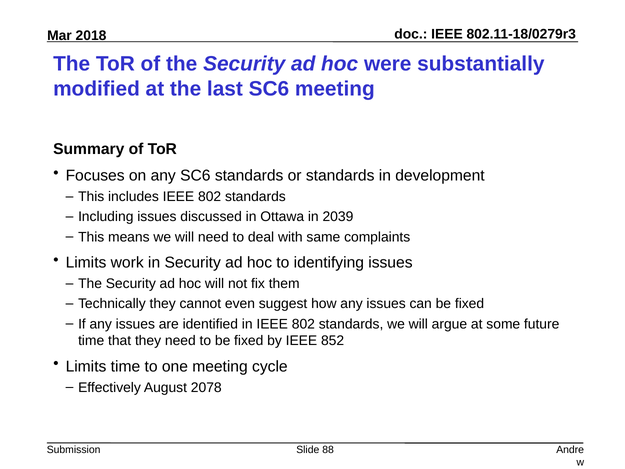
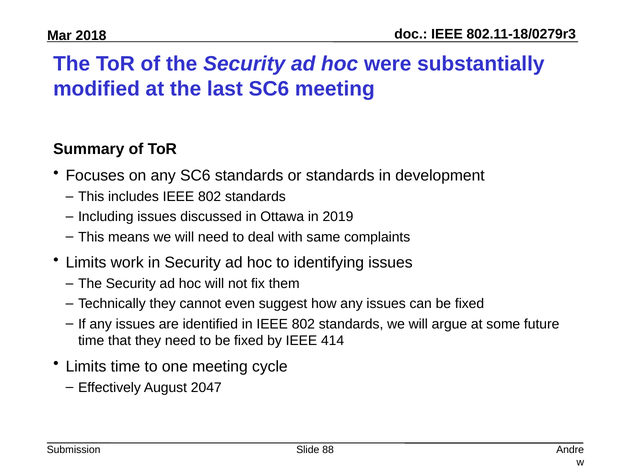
2039: 2039 -> 2019 (338, 217)
852: 852 -> 414 (333, 341)
2078: 2078 -> 2047 (206, 387)
